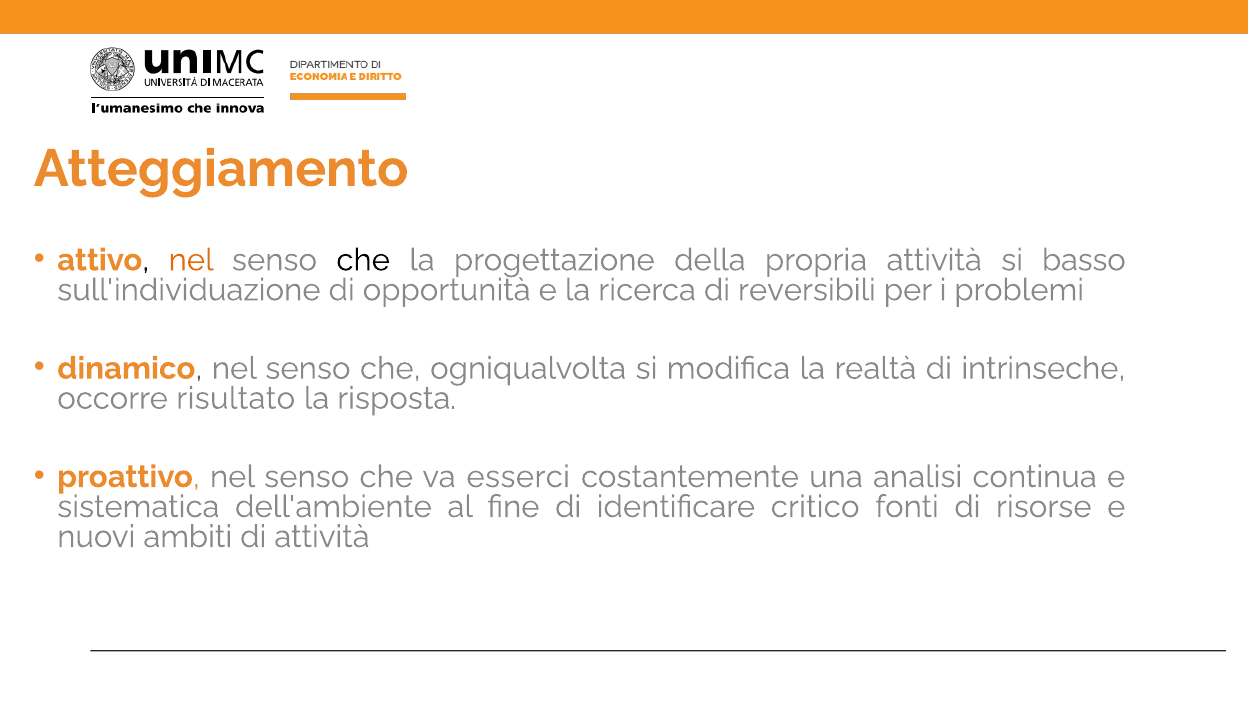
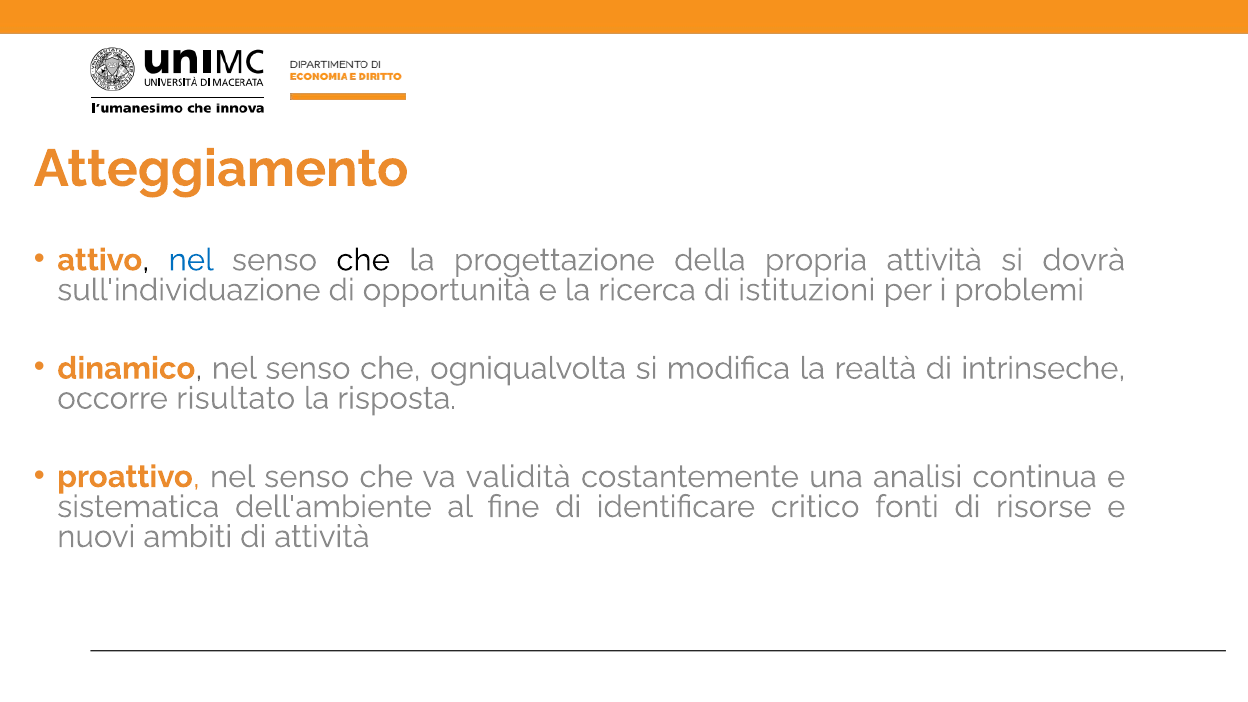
nel colour: orange -> blue (191, 260)
basso: basso -> dovrà (1084, 260)
reversibili: reversibili -> istituzioni (807, 290)
esserci: esserci -> validità (518, 477)
